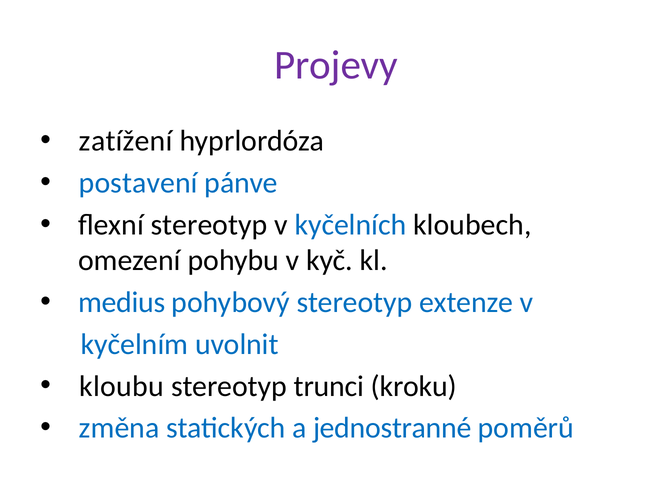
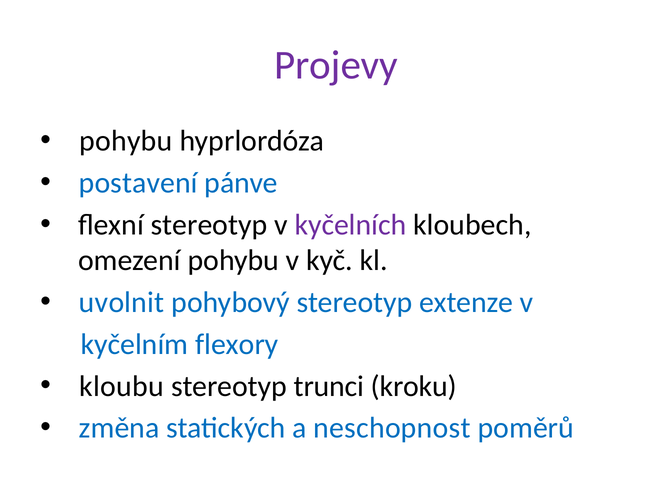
zatížení: zatížení -> pohybu (126, 141)
kyčelních colour: blue -> purple (351, 225)
medius: medius -> uvolnit (122, 302)
uvolnit: uvolnit -> flexory (237, 344)
jednostranné: jednostranné -> neschopnost (392, 428)
